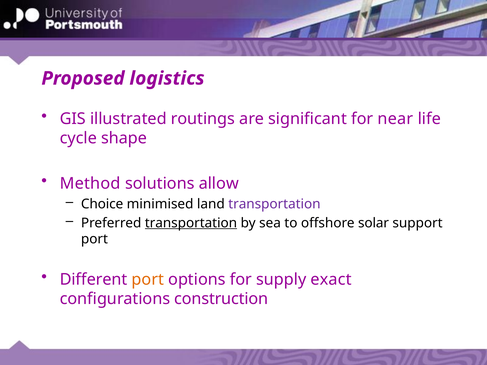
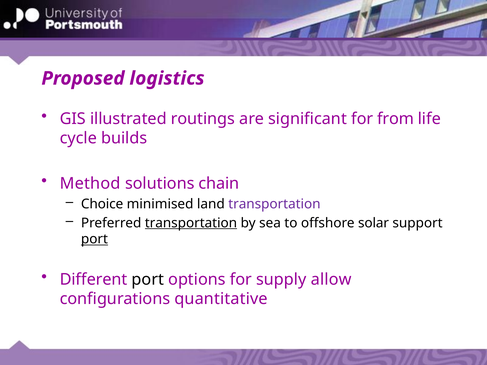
near: near -> from (396, 119)
shape: shape -> builds (124, 138)
allow: allow -> chain (219, 184)
port underline: none -> present (94, 239)
port colour: orange -> black (148, 280)
exact: exact -> allow (331, 280)
construction: construction -> quantitative (221, 299)
